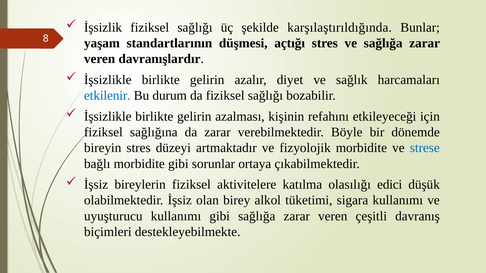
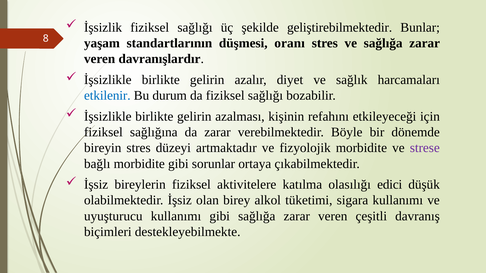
karşılaştırıldığında: karşılaştırıldığında -> geliştirebilmektedir (340, 27)
açtığı: açtığı -> oranı (290, 43)
strese colour: blue -> purple (425, 148)
